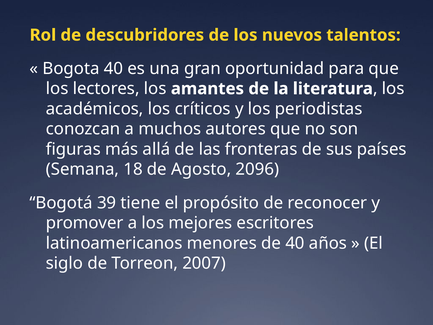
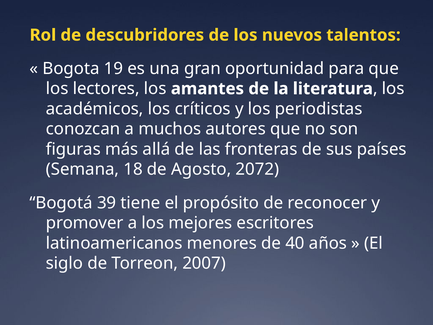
Bogota 40: 40 -> 19 (114, 68)
2096: 2096 -> 2072 (257, 169)
